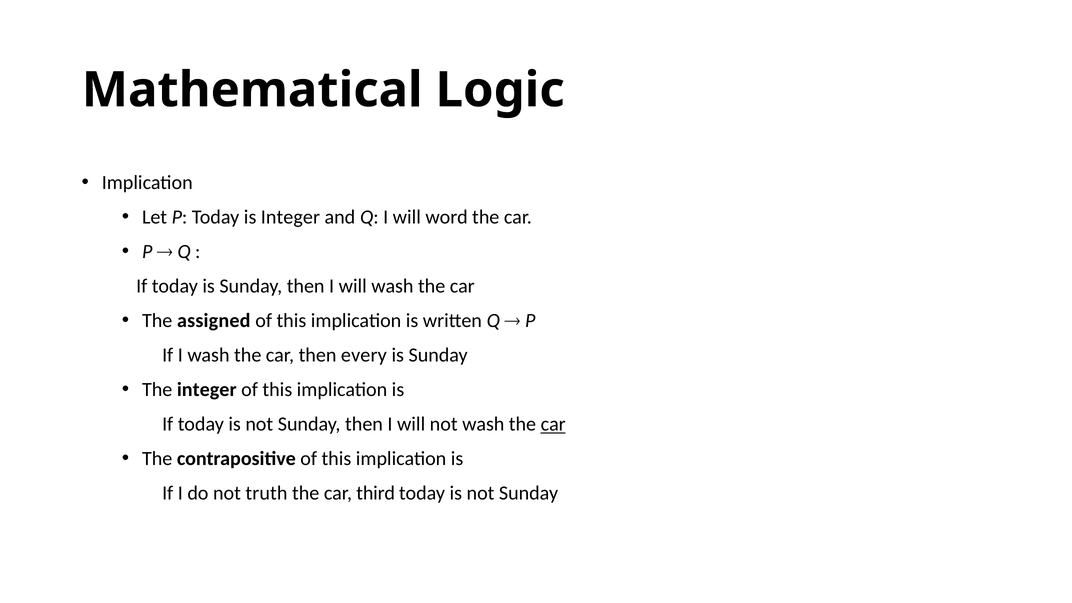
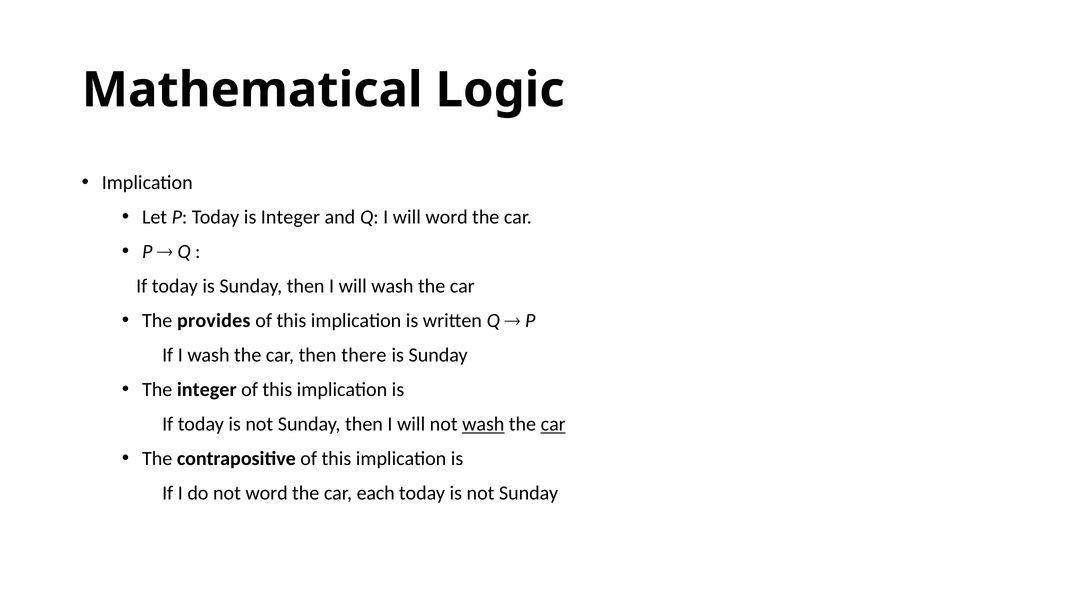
assigned: assigned -> provides (214, 321)
every: every -> there (364, 355)
wash underline: none -> present (483, 424)
not truth: truth -> word (267, 493)
third: third -> each (376, 493)
